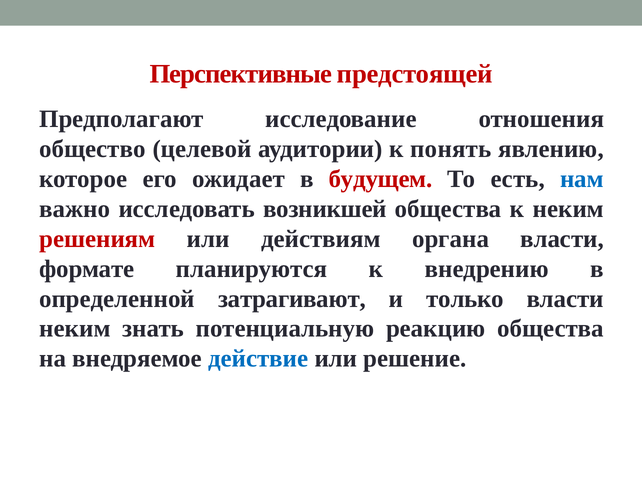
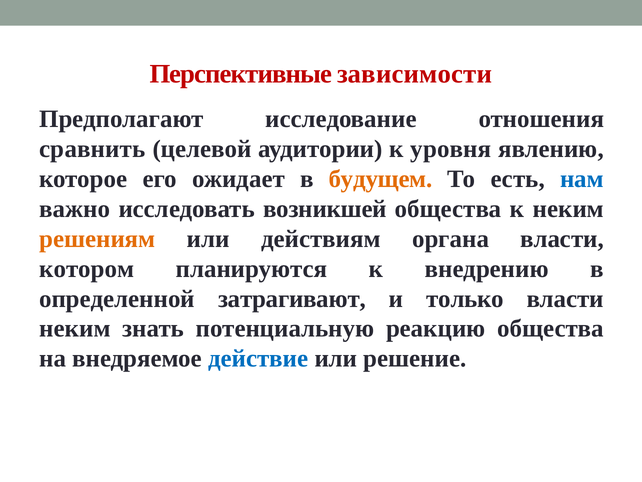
предстоящей: предстоящей -> зависимости (415, 74)
общество: общество -> сравнить (92, 149)
понять: понять -> уровня (451, 149)
будущем colour: red -> orange (381, 179)
решениям colour: red -> orange (97, 239)
формате: формате -> котором (87, 269)
